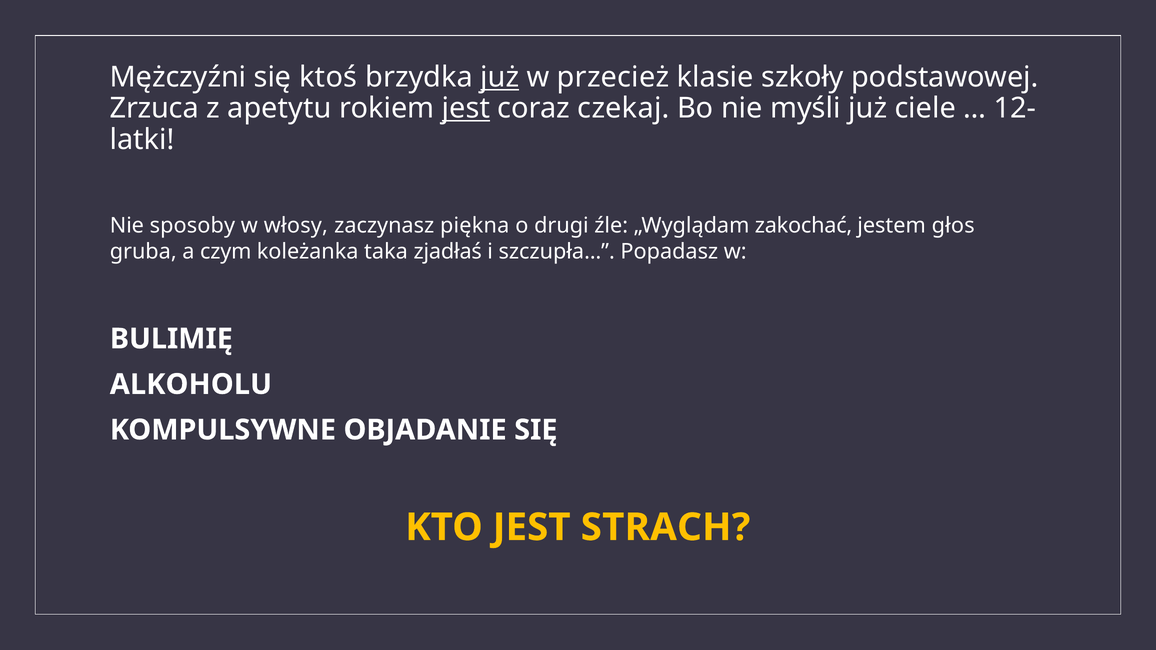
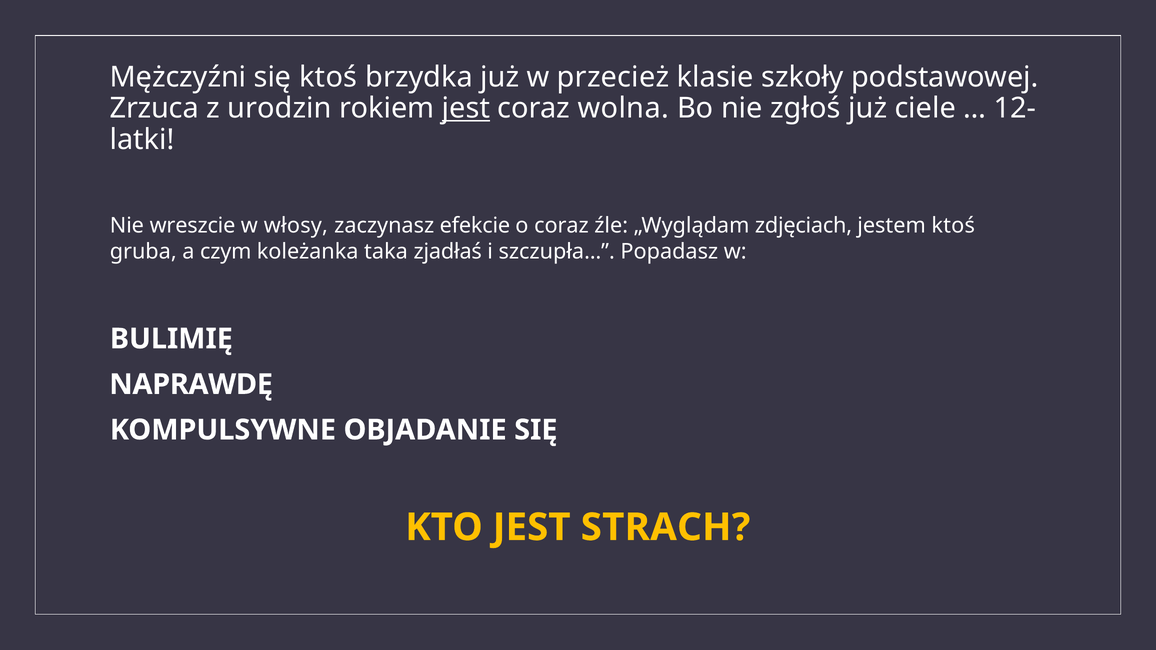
już underline: present -> none (500, 77)
apetytu: apetytu -> urodzin (279, 108)
czekaj: czekaj -> wolna (623, 108)
myśli: myśli -> zgłoś (805, 108)
sposoby: sposoby -> wreszcie (193, 226)
piękna: piękna -> efekcie (475, 226)
o drugi: drugi -> coraz (561, 226)
zakochać: zakochać -> zdjęciach (804, 226)
jestem głos: głos -> ktoś (953, 226)
ALKOHOLU: ALKOHOLU -> NAPRAWDĘ (191, 384)
